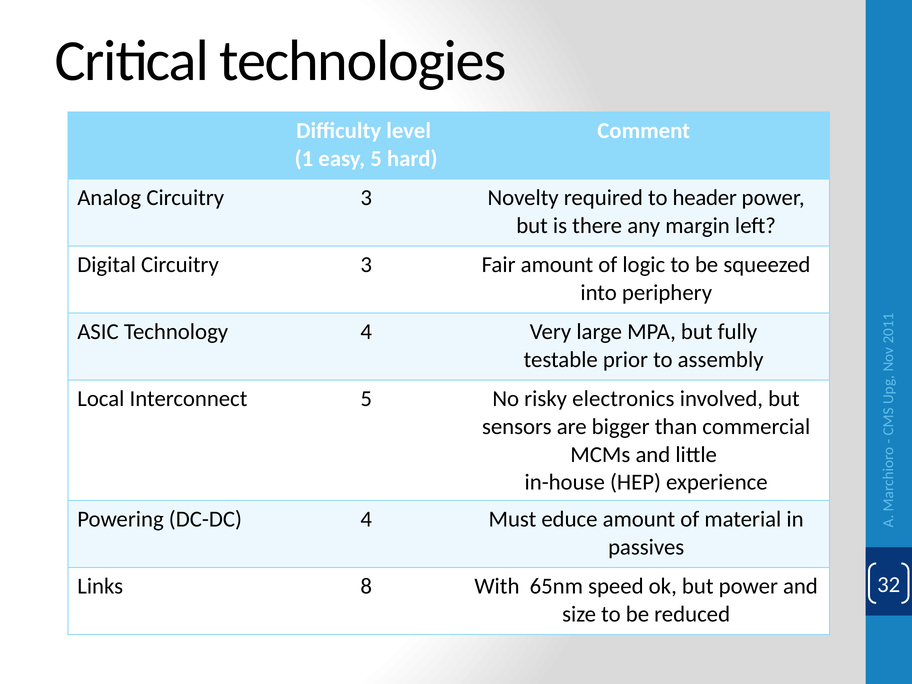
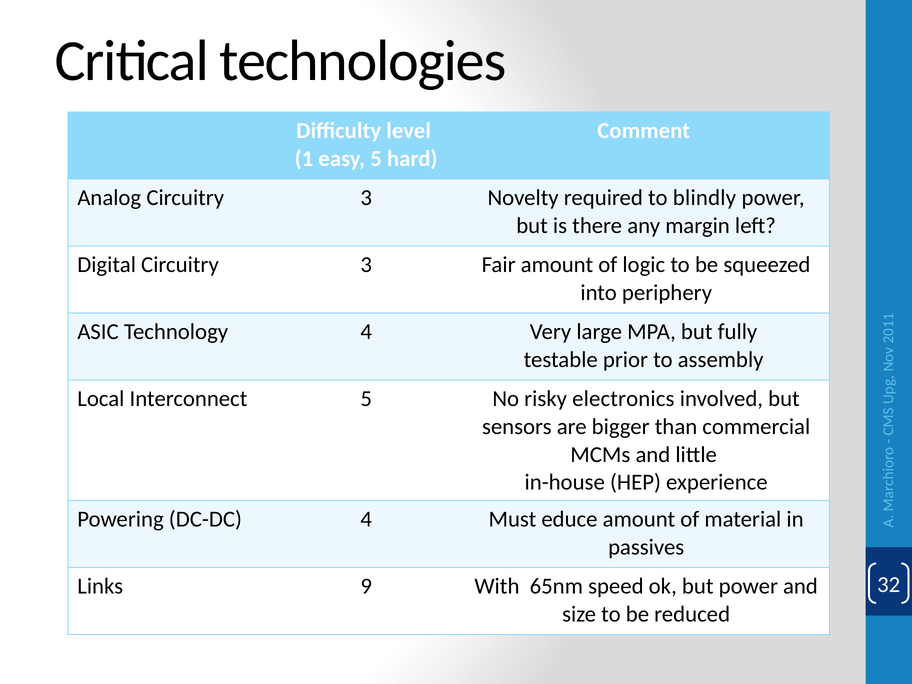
header: header -> blindly (704, 198)
8: 8 -> 9 (366, 586)
